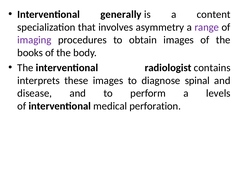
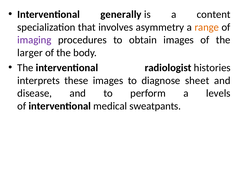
range colour: purple -> orange (207, 27)
books: books -> larger (30, 53)
contains: contains -> histories (212, 67)
spinal: spinal -> sheet (197, 80)
perforation: perforation -> sweatpants (155, 106)
